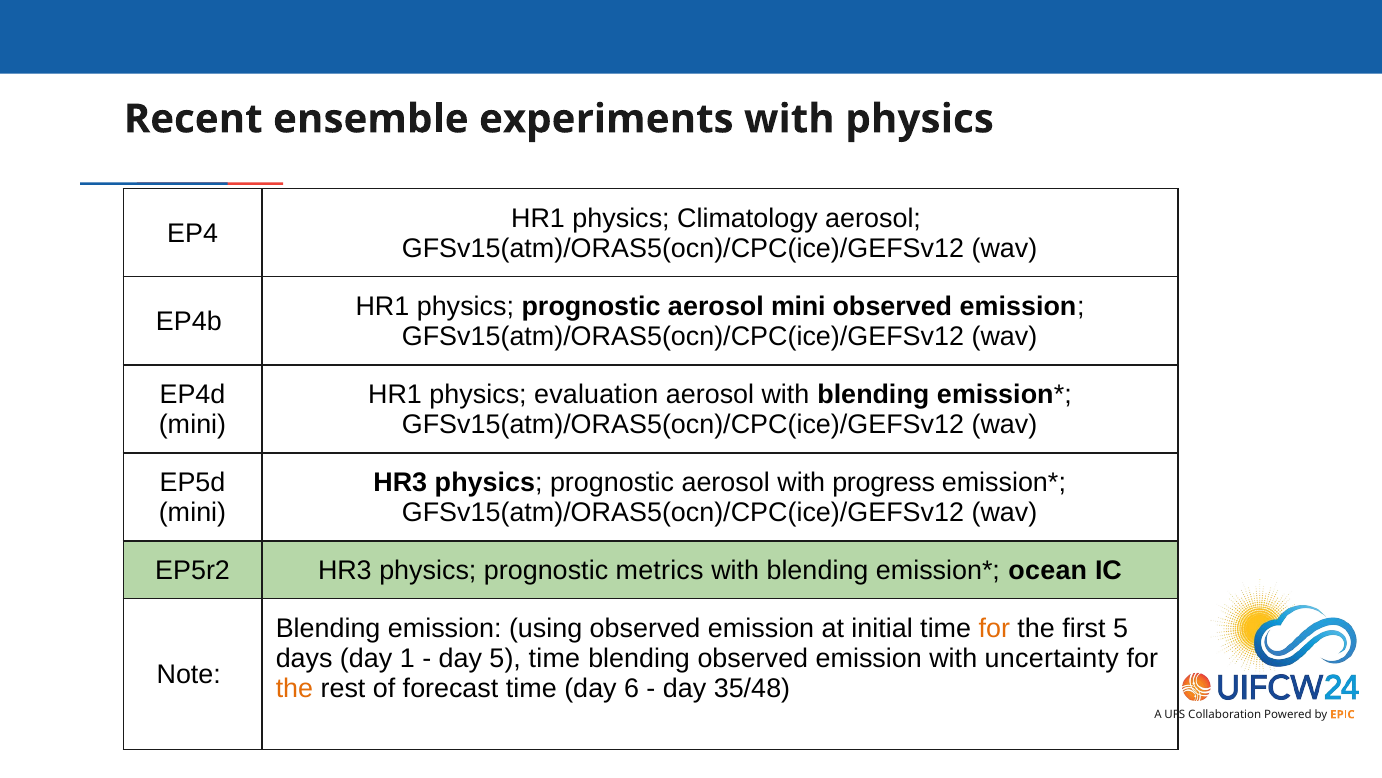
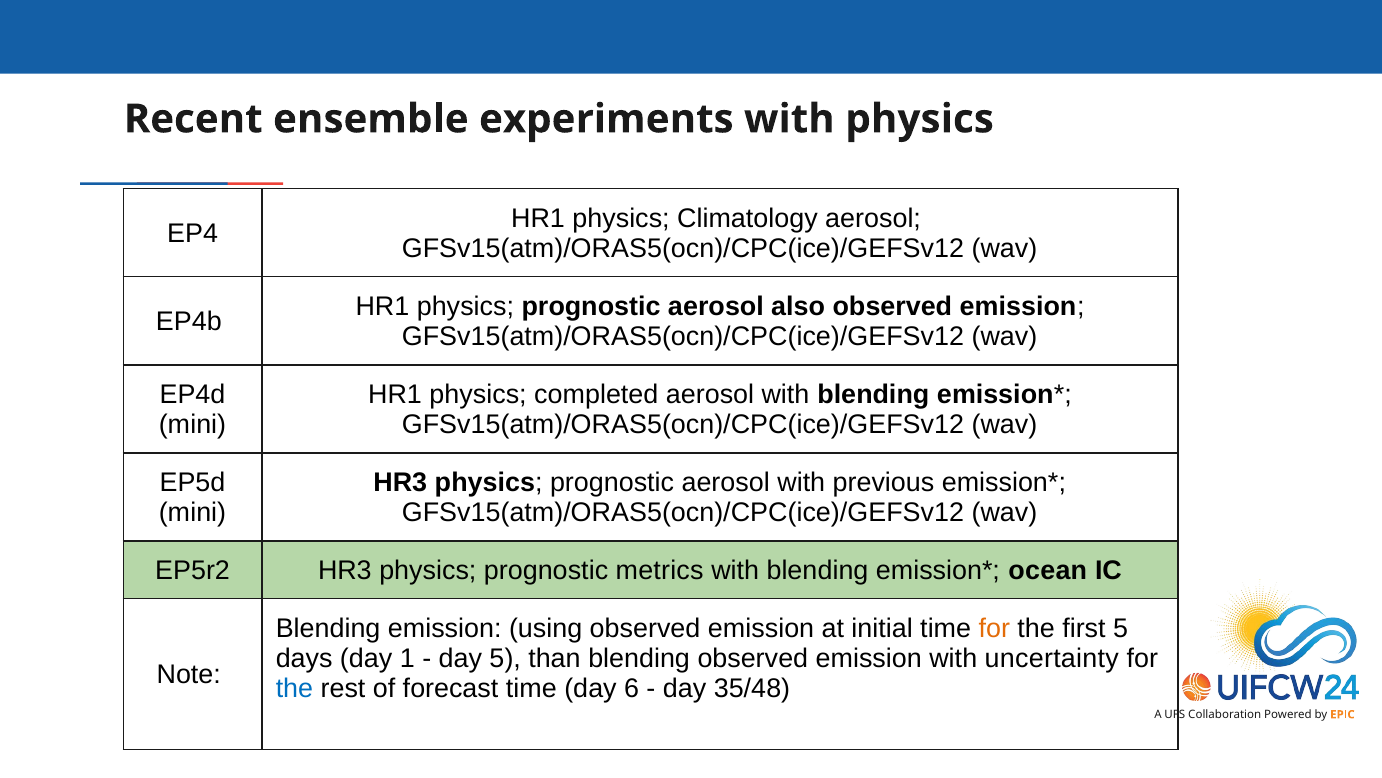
aerosol mini: mini -> also (798, 306)
evaluation: evaluation -> completed (596, 394)
progress: progress -> previous (883, 482)
5 time: time -> than (554, 658)
the colour: orange -> blue (294, 688)
